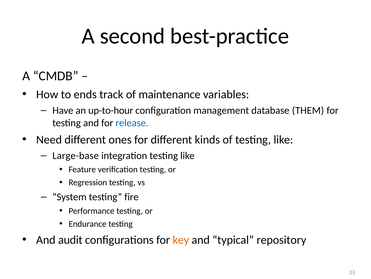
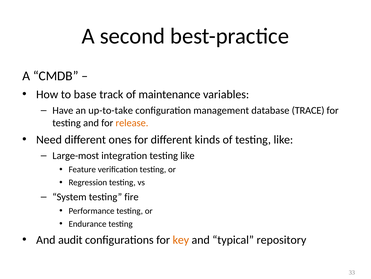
ends: ends -> base (85, 94)
up-to-hour: up-to-hour -> up-to-take (111, 110)
THEM: THEM -> TRACE (308, 110)
release colour: blue -> orange (132, 123)
Large-base: Large-base -> Large-most (76, 155)
